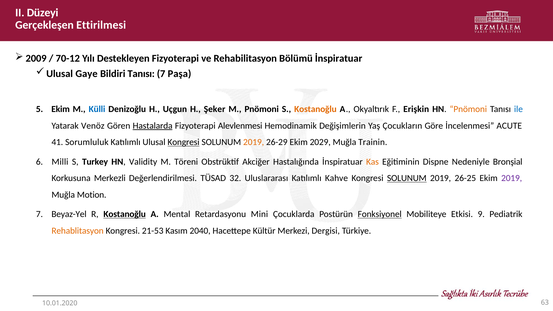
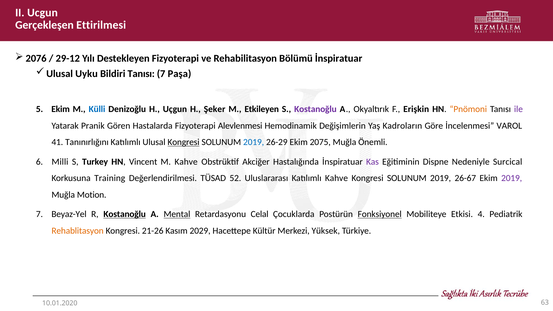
Düzeyi: Düzeyi -> Ucgun (42, 13)
2009: 2009 -> 2076 (36, 58)
70-12: 70-12 -> 29-12 (68, 58)
Gaye: Gaye -> Uyku (87, 74)
M Pnömoni: Pnömoni -> Etkileyen (262, 109)
Kostanoğlu colour: orange -> purple (315, 109)
ile colour: blue -> purple (518, 109)
Venöz: Venöz -> Pranik (93, 126)
Hastalarda underline: present -> none (153, 126)
Çocukların: Çocukların -> Kadroların (402, 126)
ACUTE: ACUTE -> VAROL (509, 126)
Sorumluluk: Sorumluluk -> Tanınırlığını (87, 142)
2019 colour: orange -> blue (254, 142)
2029: 2029 -> 2075 (320, 142)
Trainin: Trainin -> Önemli (373, 142)
Validity: Validity -> Vincent (143, 162)
M Töreni: Töreni -> Kahve (186, 162)
Kas colour: orange -> purple (372, 162)
Bronşial: Bronşial -> Surcical (508, 162)
Merkezli: Merkezli -> Training (110, 178)
32: 32 -> 52 (235, 178)
SOLUNUM underline: present -> none (407, 178)
26-25: 26-25 -> 26-67 (465, 178)
Mental underline: none -> present (177, 214)
Mini: Mini -> Celal (260, 214)
9: 9 -> 4 (481, 214)
21-53: 21-53 -> 21-26 (153, 231)
2040: 2040 -> 2029 (200, 231)
Dergisi: Dergisi -> Yüksek (326, 231)
